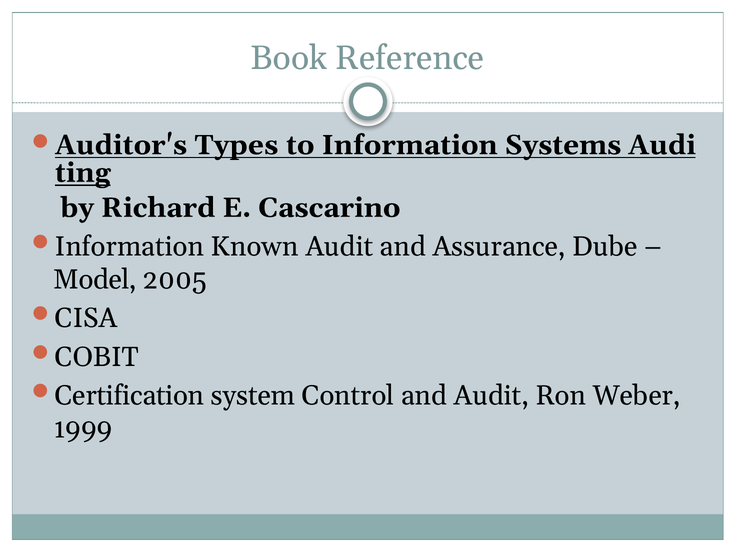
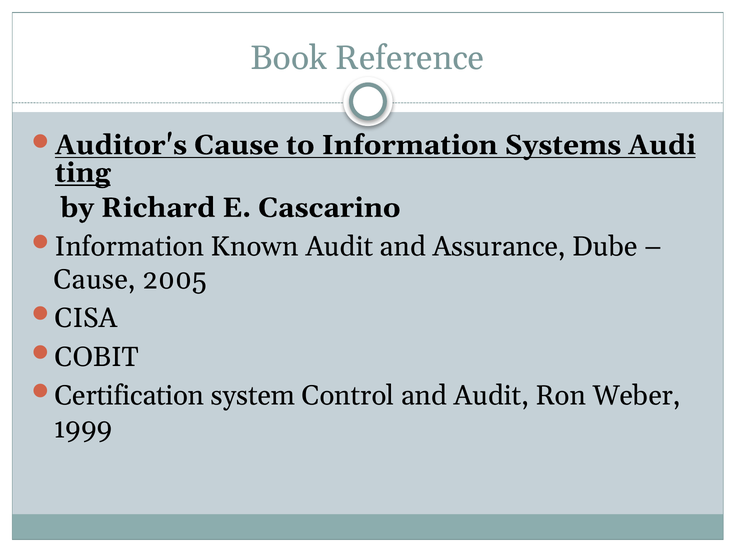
Types: Types -> Cause (237, 145)
Model: Model -> Cause (95, 280)
